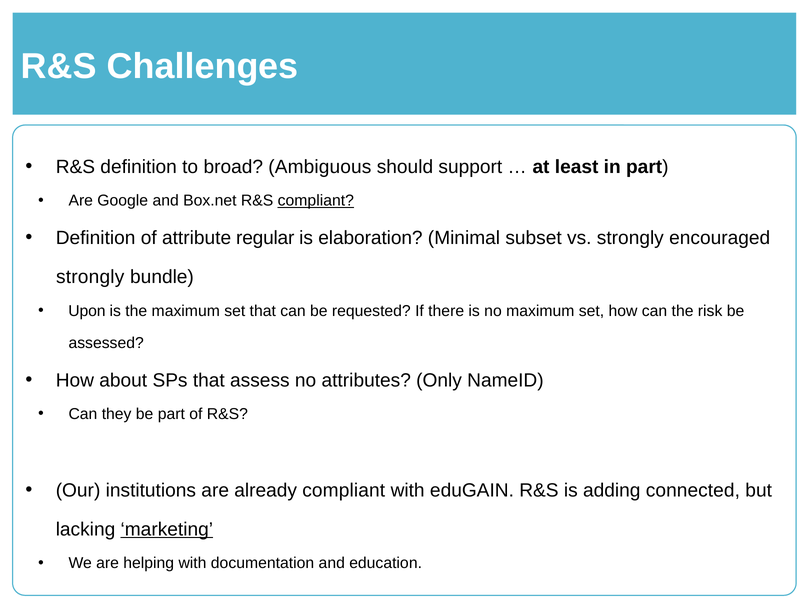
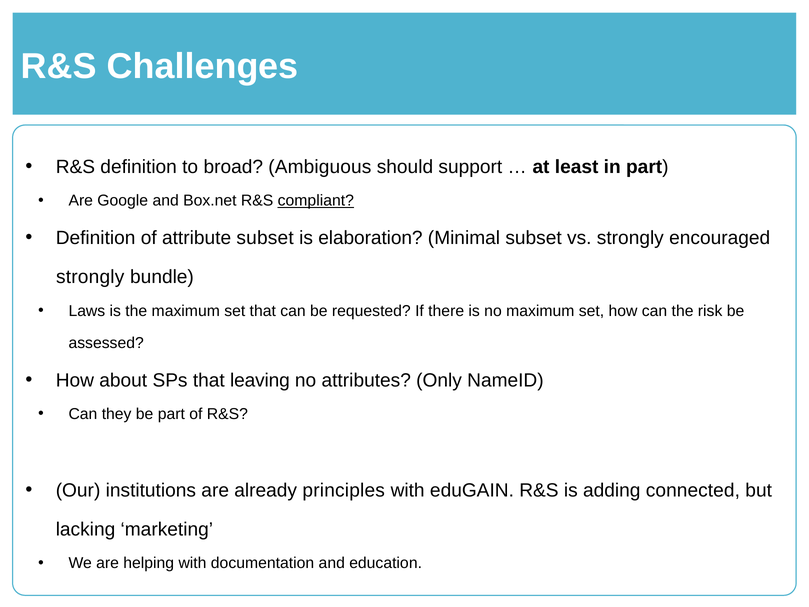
attribute regular: regular -> subset (265, 238)
Upon: Upon -> Laws (87, 311)
assess: assess -> leaving (260, 380)
already compliant: compliant -> principles (344, 490)
marketing underline: present -> none (167, 529)
